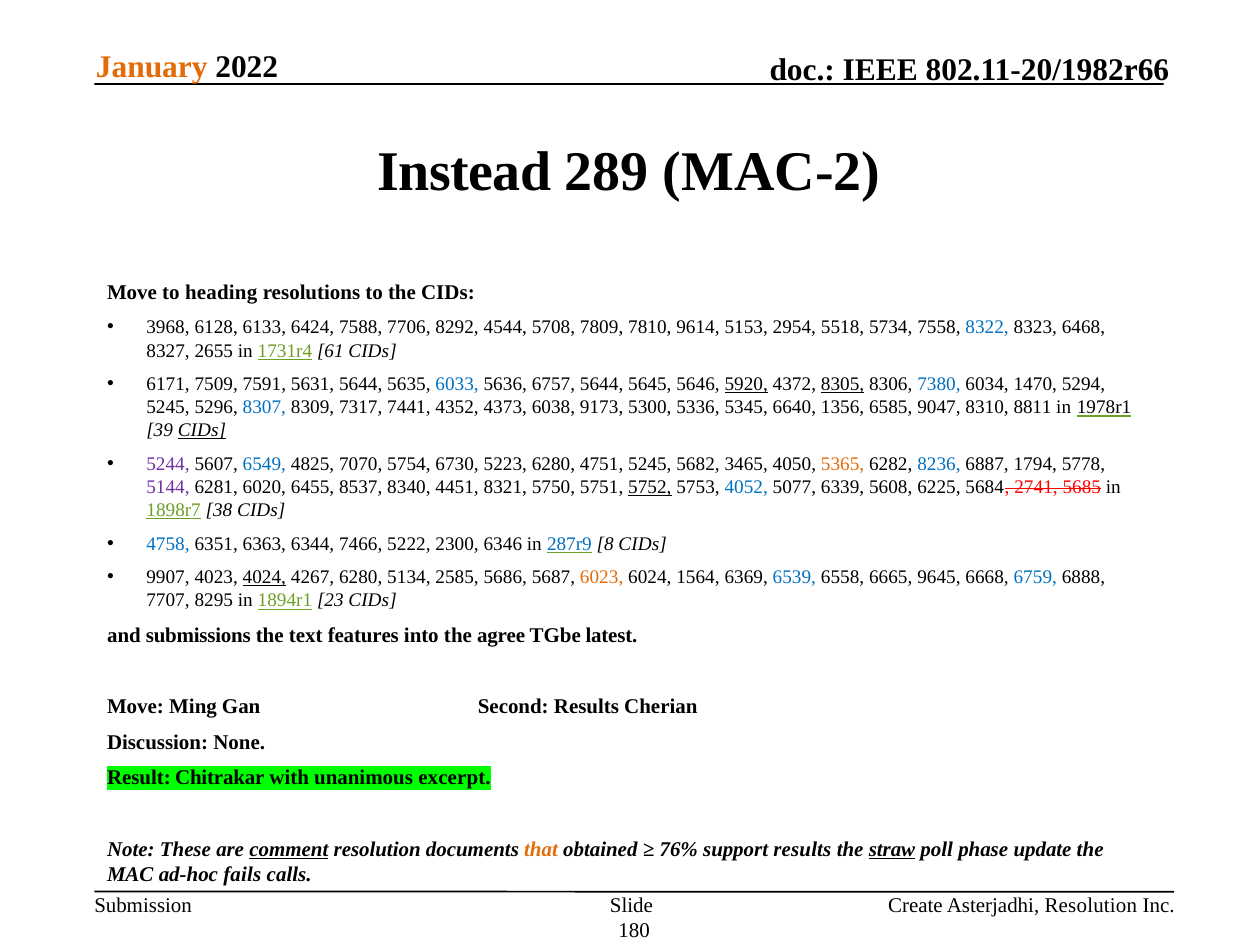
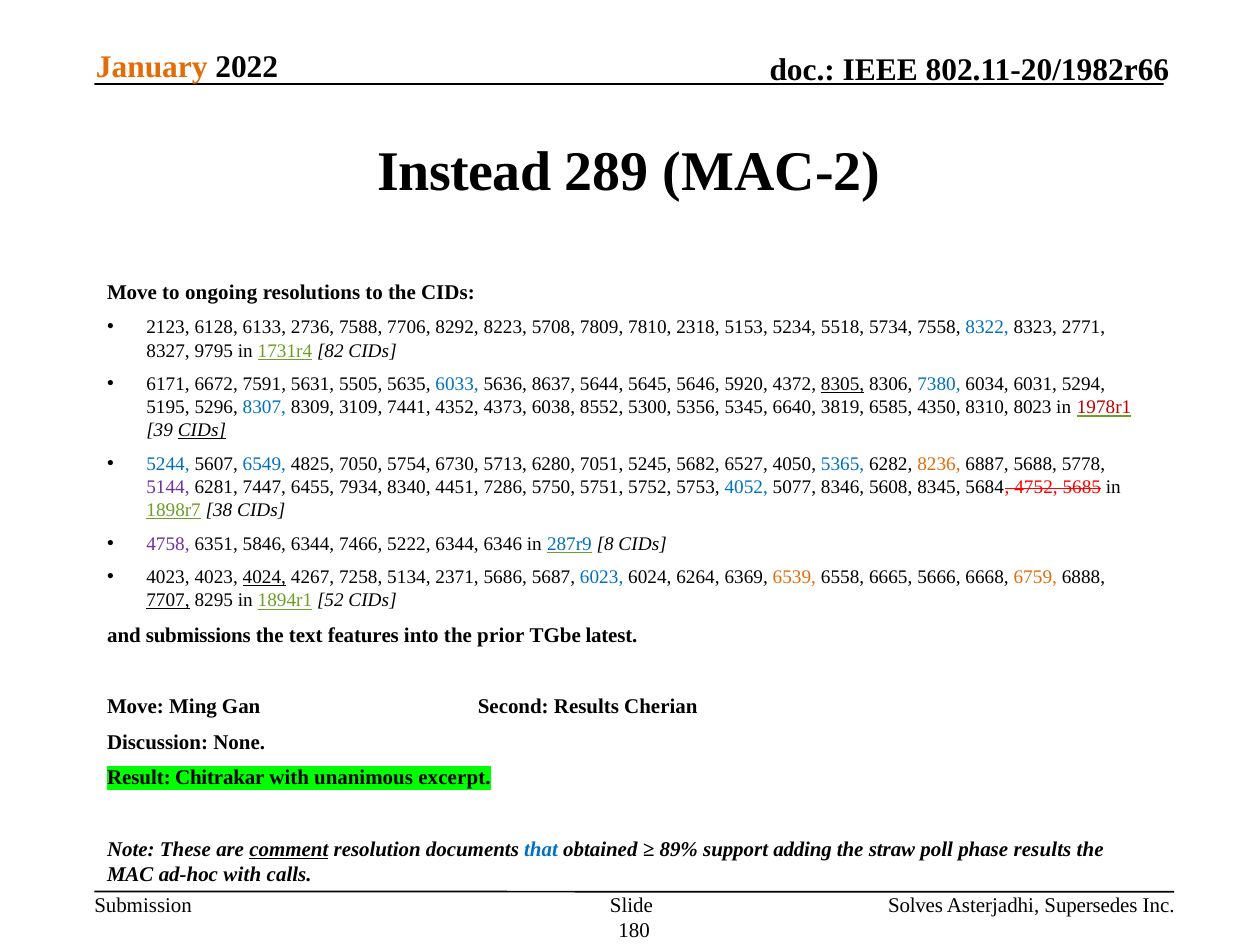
heading: heading -> ongoing (221, 293)
3968: 3968 -> 2123 (168, 327)
6424: 6424 -> 2736 (313, 327)
4544: 4544 -> 8223 (505, 327)
9614: 9614 -> 2318 (698, 327)
2954: 2954 -> 5234 (794, 327)
6468: 6468 -> 2771 (1083, 327)
2655: 2655 -> 9795 (214, 351)
61: 61 -> 82 (330, 351)
7509: 7509 -> 6672 (216, 384)
5631 5644: 5644 -> 5505 (361, 384)
6757: 6757 -> 8637 (553, 384)
5920 underline: present -> none (746, 384)
1470: 1470 -> 6031 (1035, 384)
5245: 5245 -> 5195 (168, 407)
7317: 7317 -> 3109 (361, 407)
9173: 9173 -> 8552 (602, 407)
5336: 5336 -> 5356 (698, 407)
1356: 1356 -> 3819 (843, 407)
9047: 9047 -> 4350 (939, 407)
8811: 8811 -> 8023 (1033, 407)
1978r1 colour: black -> red (1104, 407)
5244 colour: purple -> blue (168, 464)
7070: 7070 -> 7050 (361, 464)
5223: 5223 -> 5713 (505, 464)
4751: 4751 -> 7051 (602, 464)
3465: 3465 -> 6527 (746, 464)
5365 colour: orange -> blue (843, 464)
8236 colour: blue -> orange (939, 464)
1794: 1794 -> 5688 (1035, 464)
6020: 6020 -> 7447 (264, 487)
8537: 8537 -> 7934 (361, 487)
8321: 8321 -> 7286 (505, 487)
5752 underline: present -> none (650, 487)
6339: 6339 -> 8346 (843, 487)
6225: 6225 -> 8345 (939, 487)
2741: 2741 -> 4752 (1036, 487)
4758 colour: blue -> purple (168, 544)
6363: 6363 -> 5846 (264, 544)
5222 2300: 2300 -> 6344 (457, 544)
9907: 9907 -> 4023 (168, 577)
4267 6280: 6280 -> 7258 (361, 577)
2585: 2585 -> 2371 (457, 577)
6023 colour: orange -> blue (602, 577)
1564: 1564 -> 6264 (698, 577)
6539 colour: blue -> orange (794, 577)
9645: 9645 -> 5666 (939, 577)
6759 colour: blue -> orange (1035, 577)
7707 underline: none -> present (168, 600)
23: 23 -> 52 (330, 600)
agree: agree -> prior (501, 635)
that colour: orange -> blue (541, 849)
76%: 76% -> 89% (679, 849)
support results: results -> adding (803, 849)
straw underline: present -> none (892, 849)
phase update: update -> results (1042, 849)
ad-hoc fails: fails -> with (242, 874)
Create: Create -> Solves (916, 905)
Asterjadhi Resolution: Resolution -> Supersedes (1091, 905)
